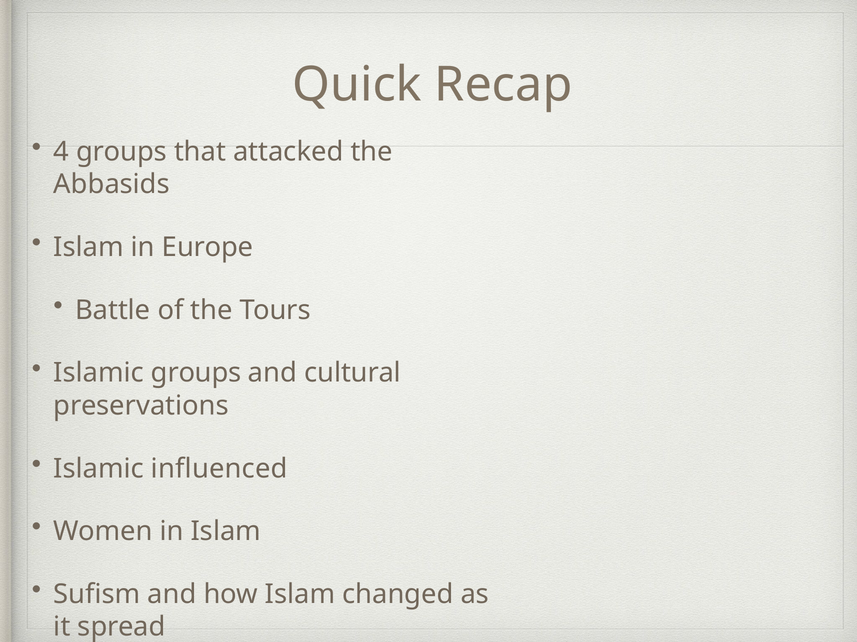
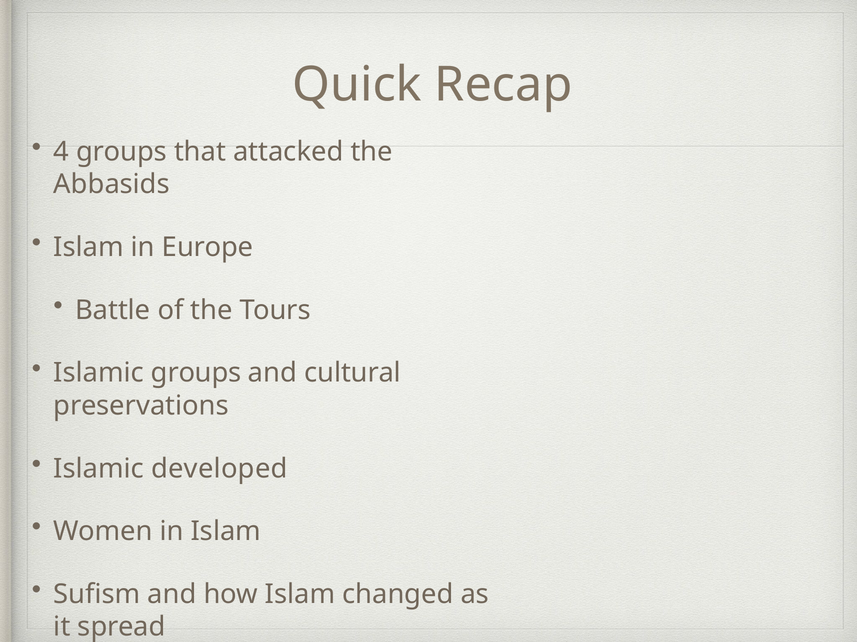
influenced: influenced -> developed (219, 469)
